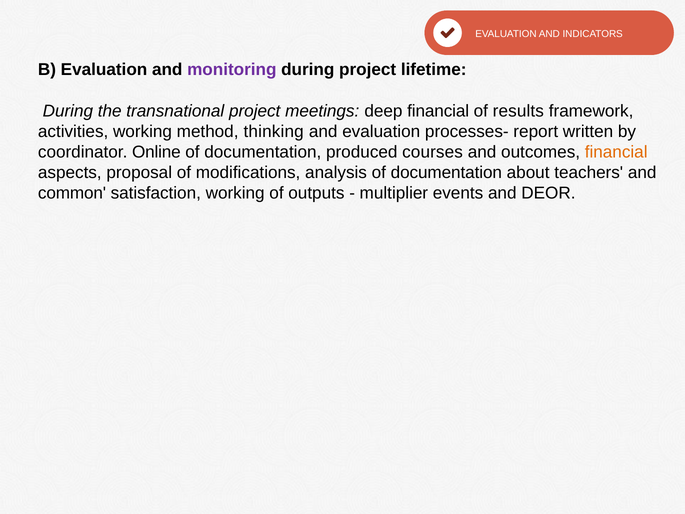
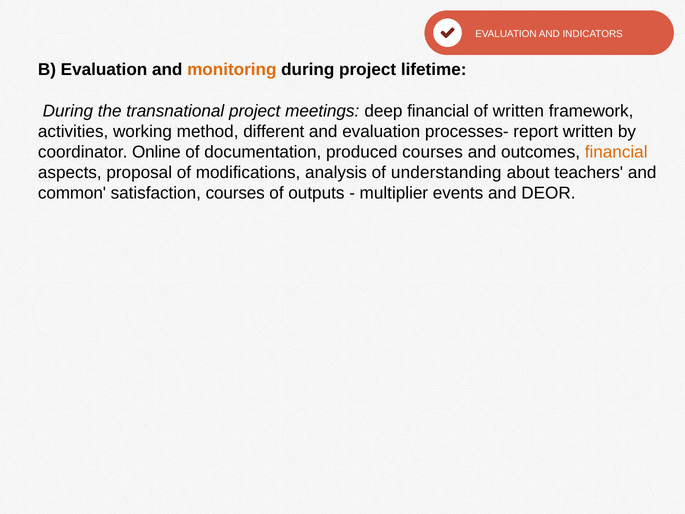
monitoring colour: purple -> orange (232, 70)
of results: results -> written (518, 111)
thinking: thinking -> different (274, 131)
analysis of documentation: documentation -> understanding (446, 173)
satisfaction working: working -> courses (235, 193)
